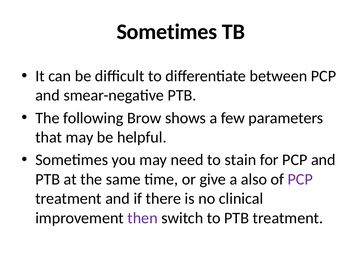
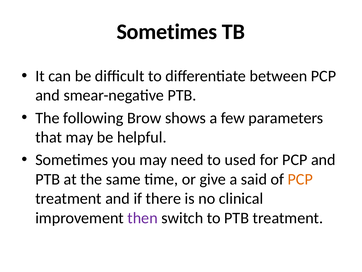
stain: stain -> used (240, 160)
also: also -> said (254, 179)
PCP colour: purple -> orange (300, 179)
